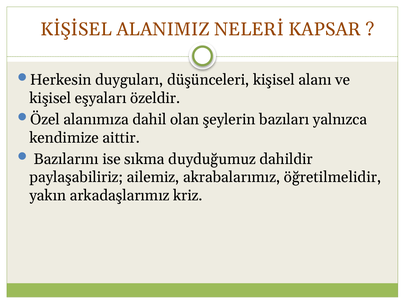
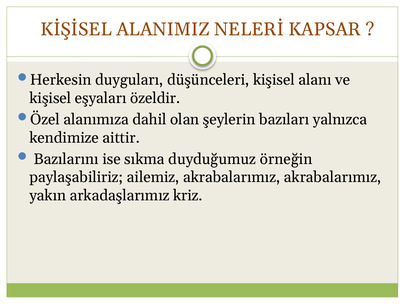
dahildir: dahildir -> örneğin (286, 159)
akrabalarımız öğretilmelidir: öğretilmelidir -> akrabalarımız (333, 177)
